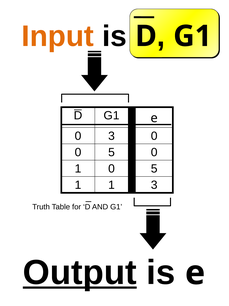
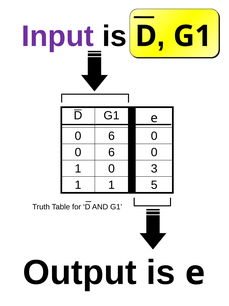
Input colour: orange -> purple (58, 36)
3: 3 -> 6 (112, 136)
5: 5 -> 6 (112, 152)
1 0 5: 5 -> 3 (154, 168)
1 3: 3 -> 5 (154, 185)
Output underline: present -> none (80, 272)
